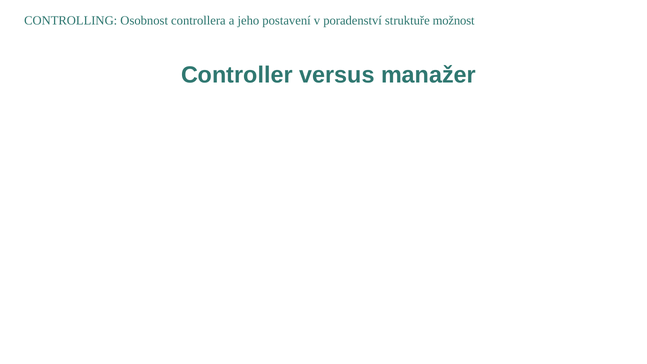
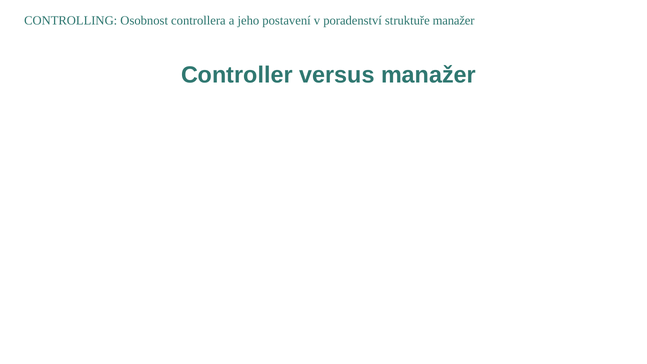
struktuře možnost: možnost -> manažer (454, 20)
